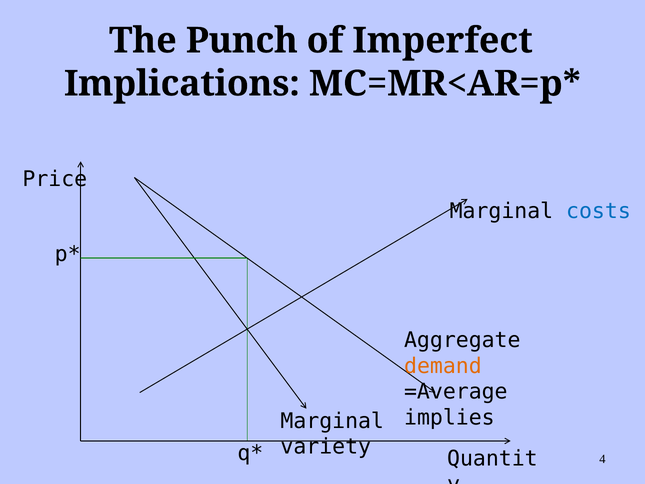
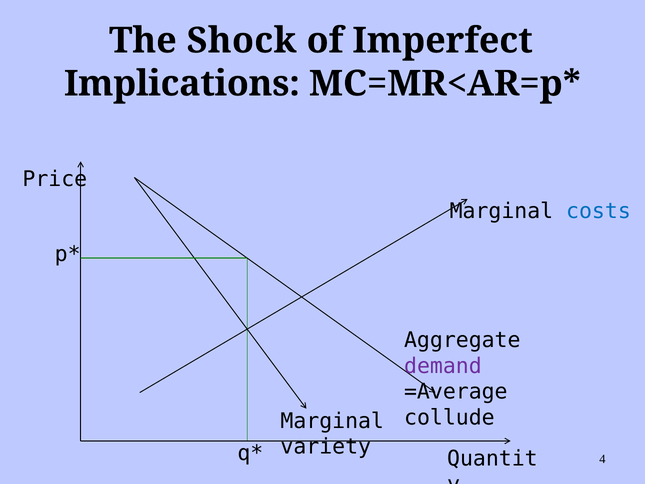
Punch: Punch -> Shock (242, 41)
demand colour: orange -> purple (443, 366)
implies: implies -> collude (449, 417)
